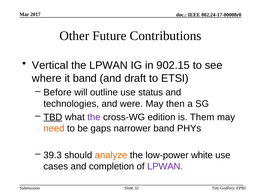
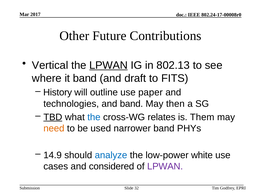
LPWAN underline: none -> present (109, 65)
902.15: 902.15 -> 802.13 (173, 65)
ETSI: ETSI -> FITS (175, 78)
Before: Before -> History (58, 92)
status: status -> paper (150, 92)
and were: were -> band (131, 104)
the colour: purple -> blue (94, 117)
edition: edition -> relates (162, 117)
gaps: gaps -> used (101, 128)
39.3: 39.3 -> 14.9 (53, 155)
analyze colour: orange -> blue (111, 155)
completion: completion -> considered (112, 166)
